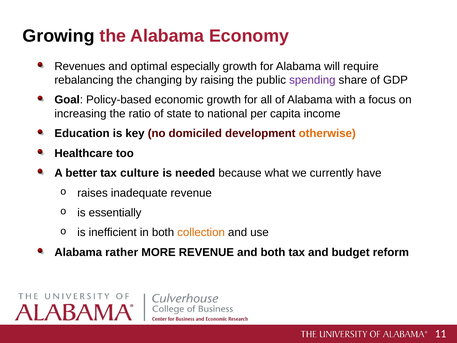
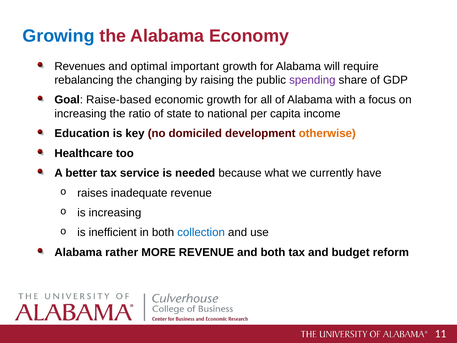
Growing colour: black -> blue (59, 36)
especially: especially -> important (195, 66)
Policy-based: Policy-based -> Raise-based (119, 100)
culture: culture -> service (140, 173)
is essentially: essentially -> increasing (115, 213)
collection colour: orange -> blue (201, 232)
